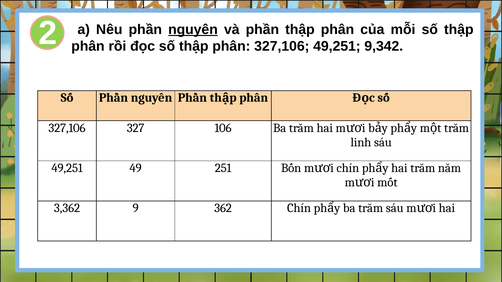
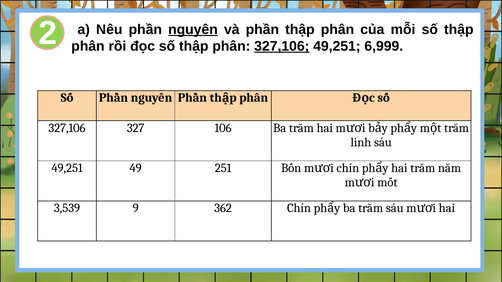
327,106 underline: none -> present (282, 46)
9,342: 9,342 -> 6,999 (384, 46)
3,362: 3,362 -> 3,539 (67, 208)
